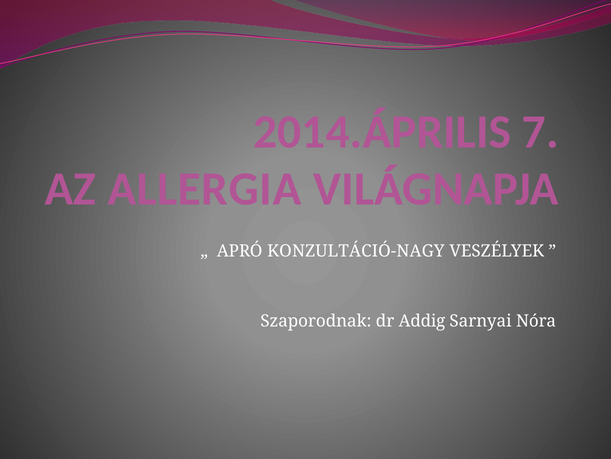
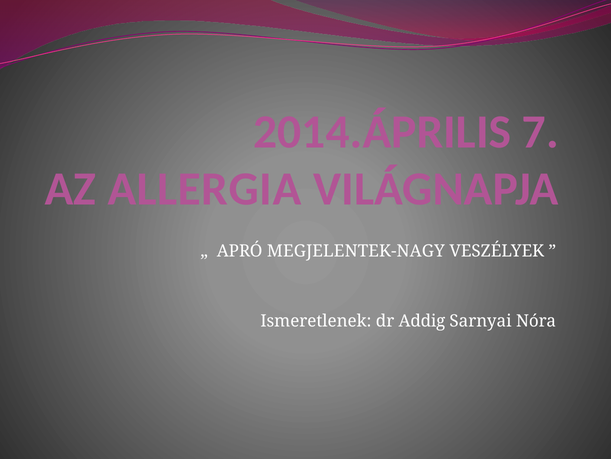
KONZULTÁCIÓ-NAGY: KONZULTÁCIÓ-NAGY -> MEGJELENTEK-NAGY (356, 250)
Szaporodnak: Szaporodnak -> Ismeretlenek (316, 320)
